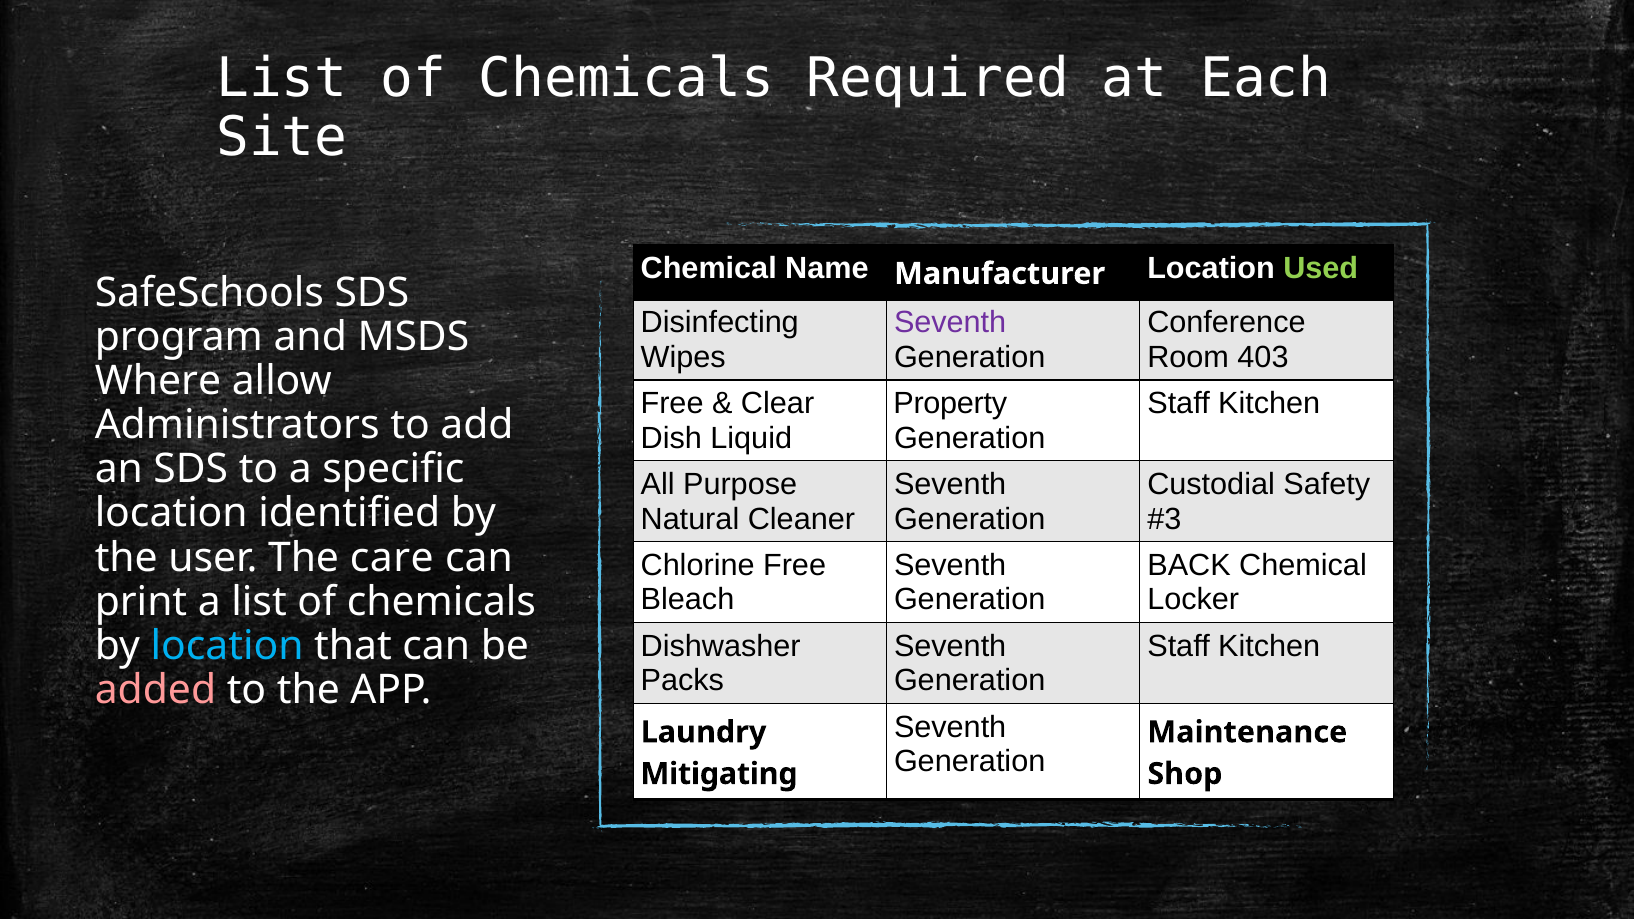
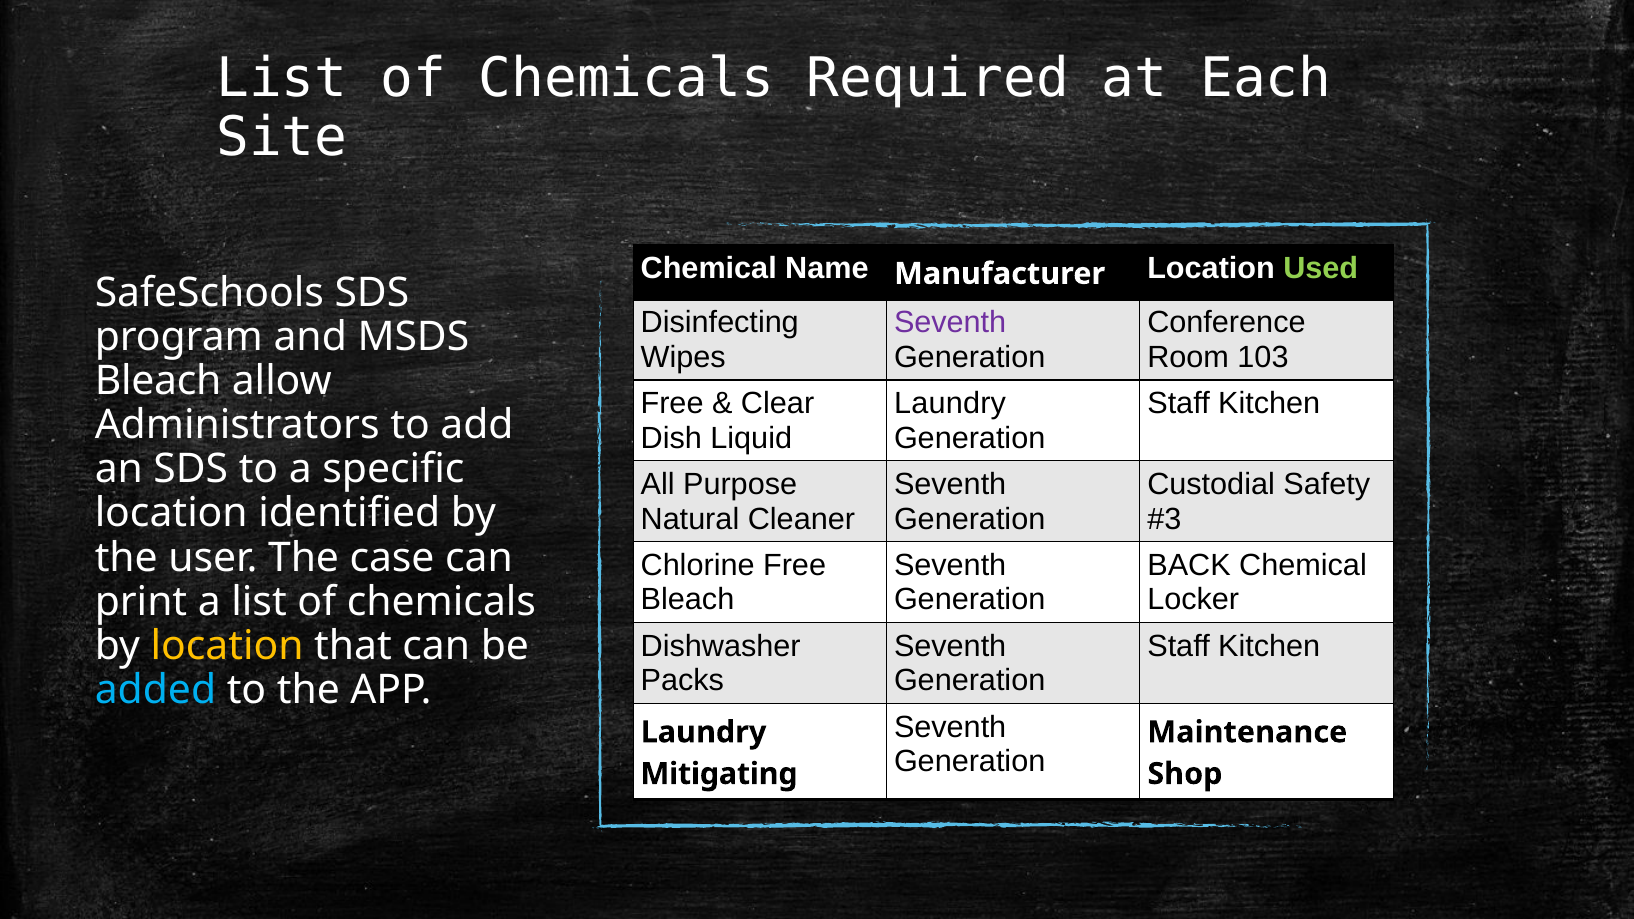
403: 403 -> 103 (1263, 357)
Where: Where -> Bleach (158, 381)
Property: Property -> Laundry (950, 404)
care: care -> case (392, 558)
location colour: light blue -> yellow (227, 646)
added colour: pink -> light blue (155, 690)
